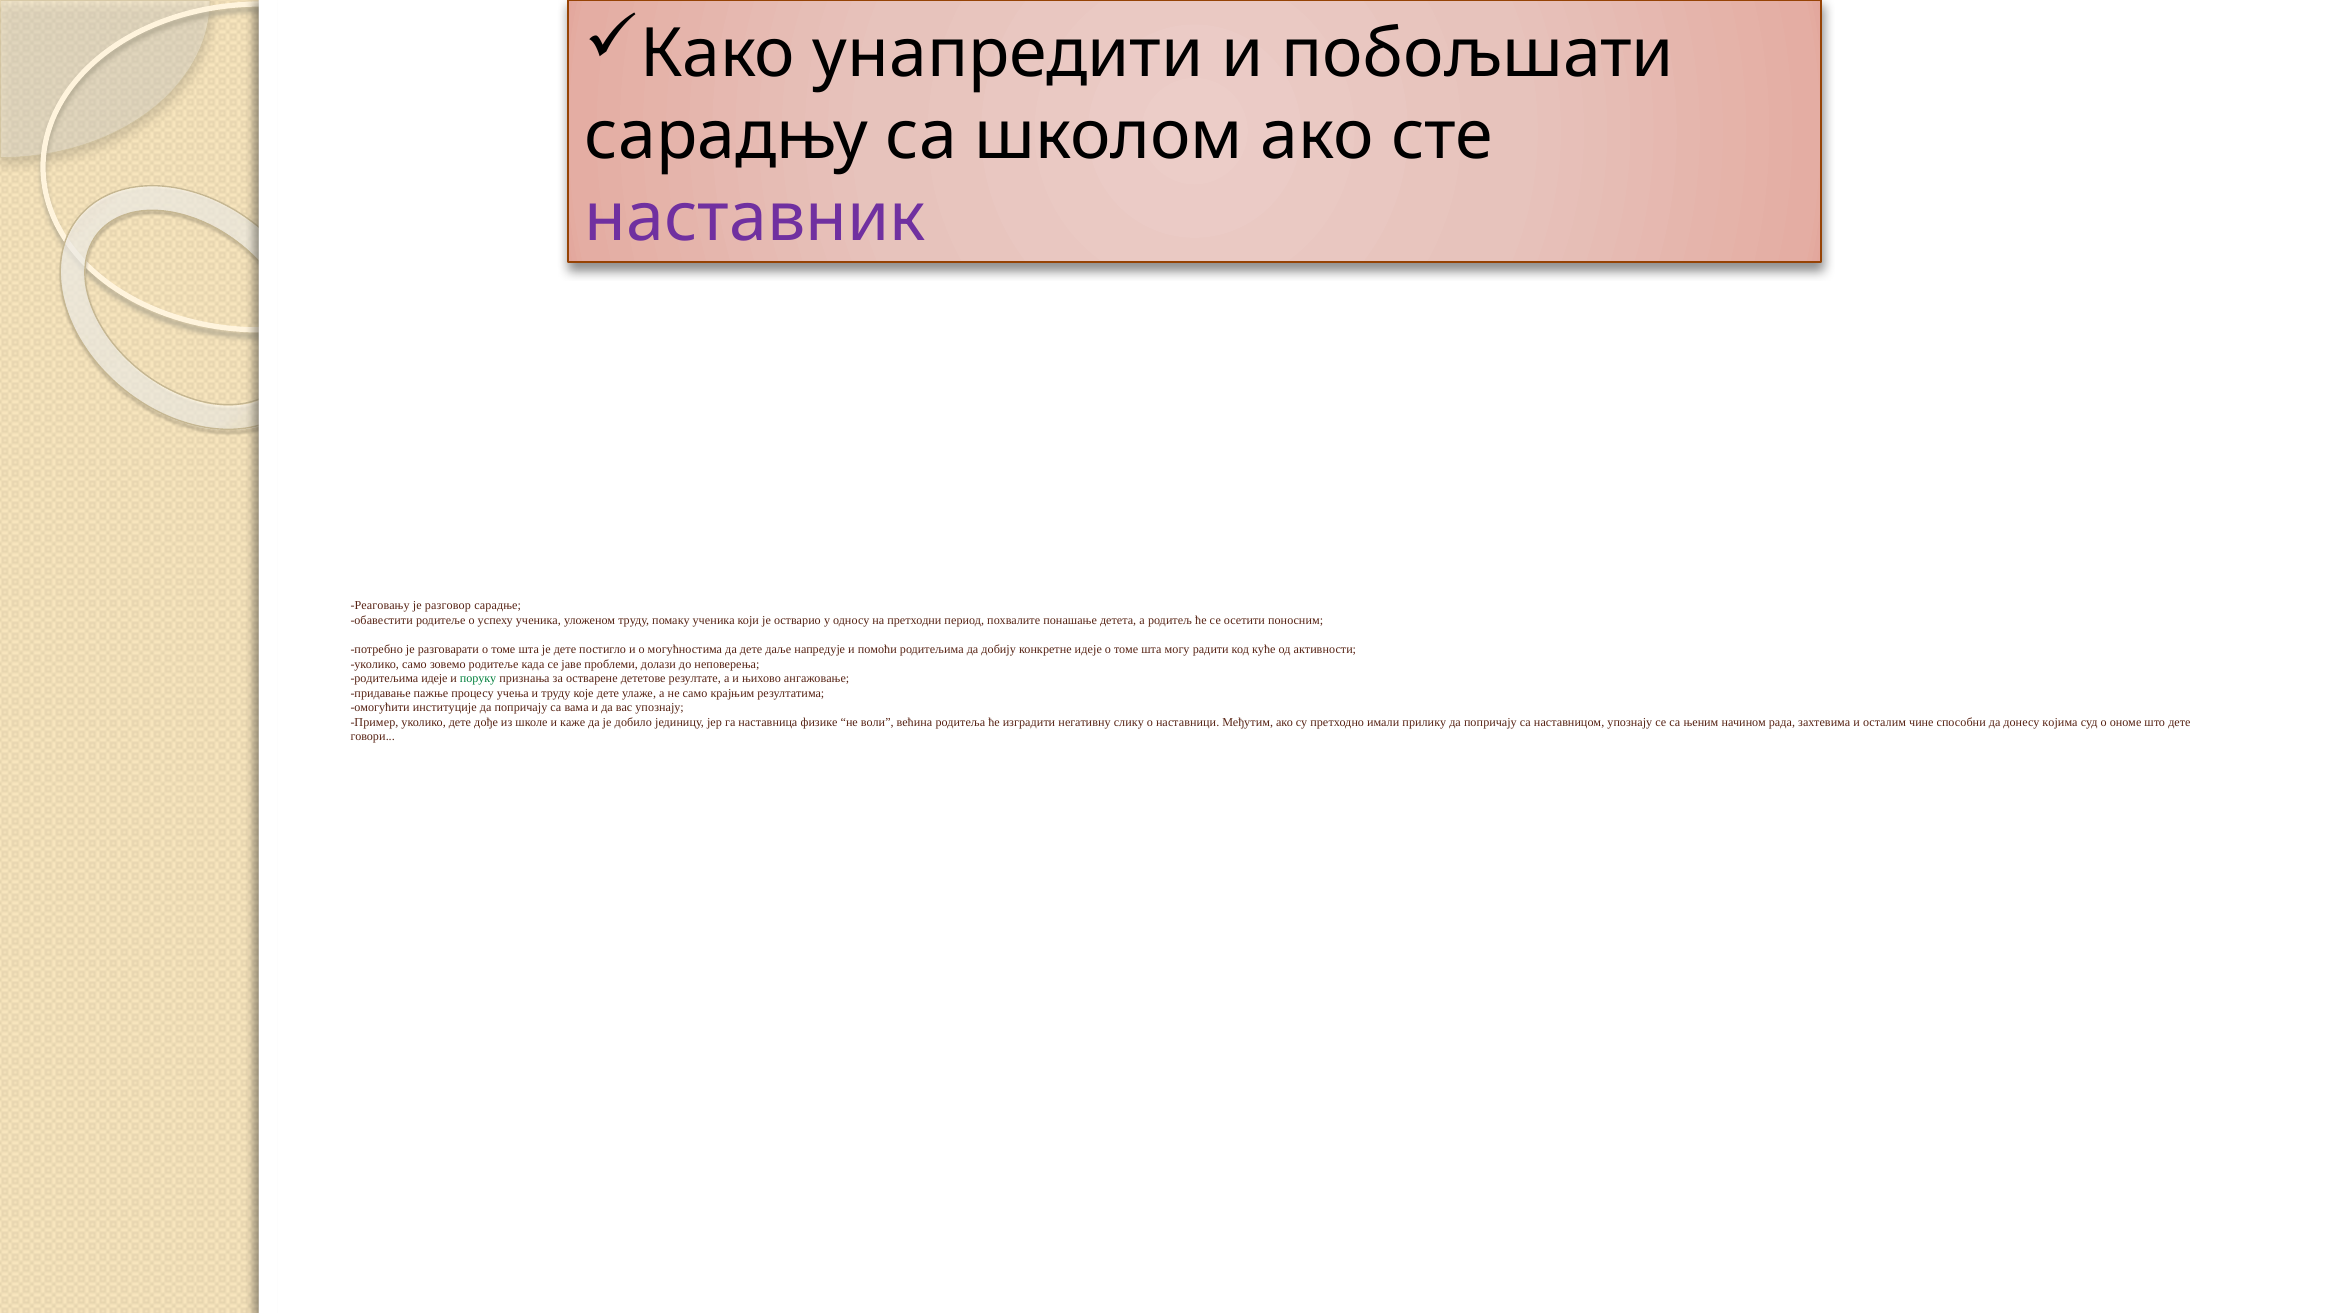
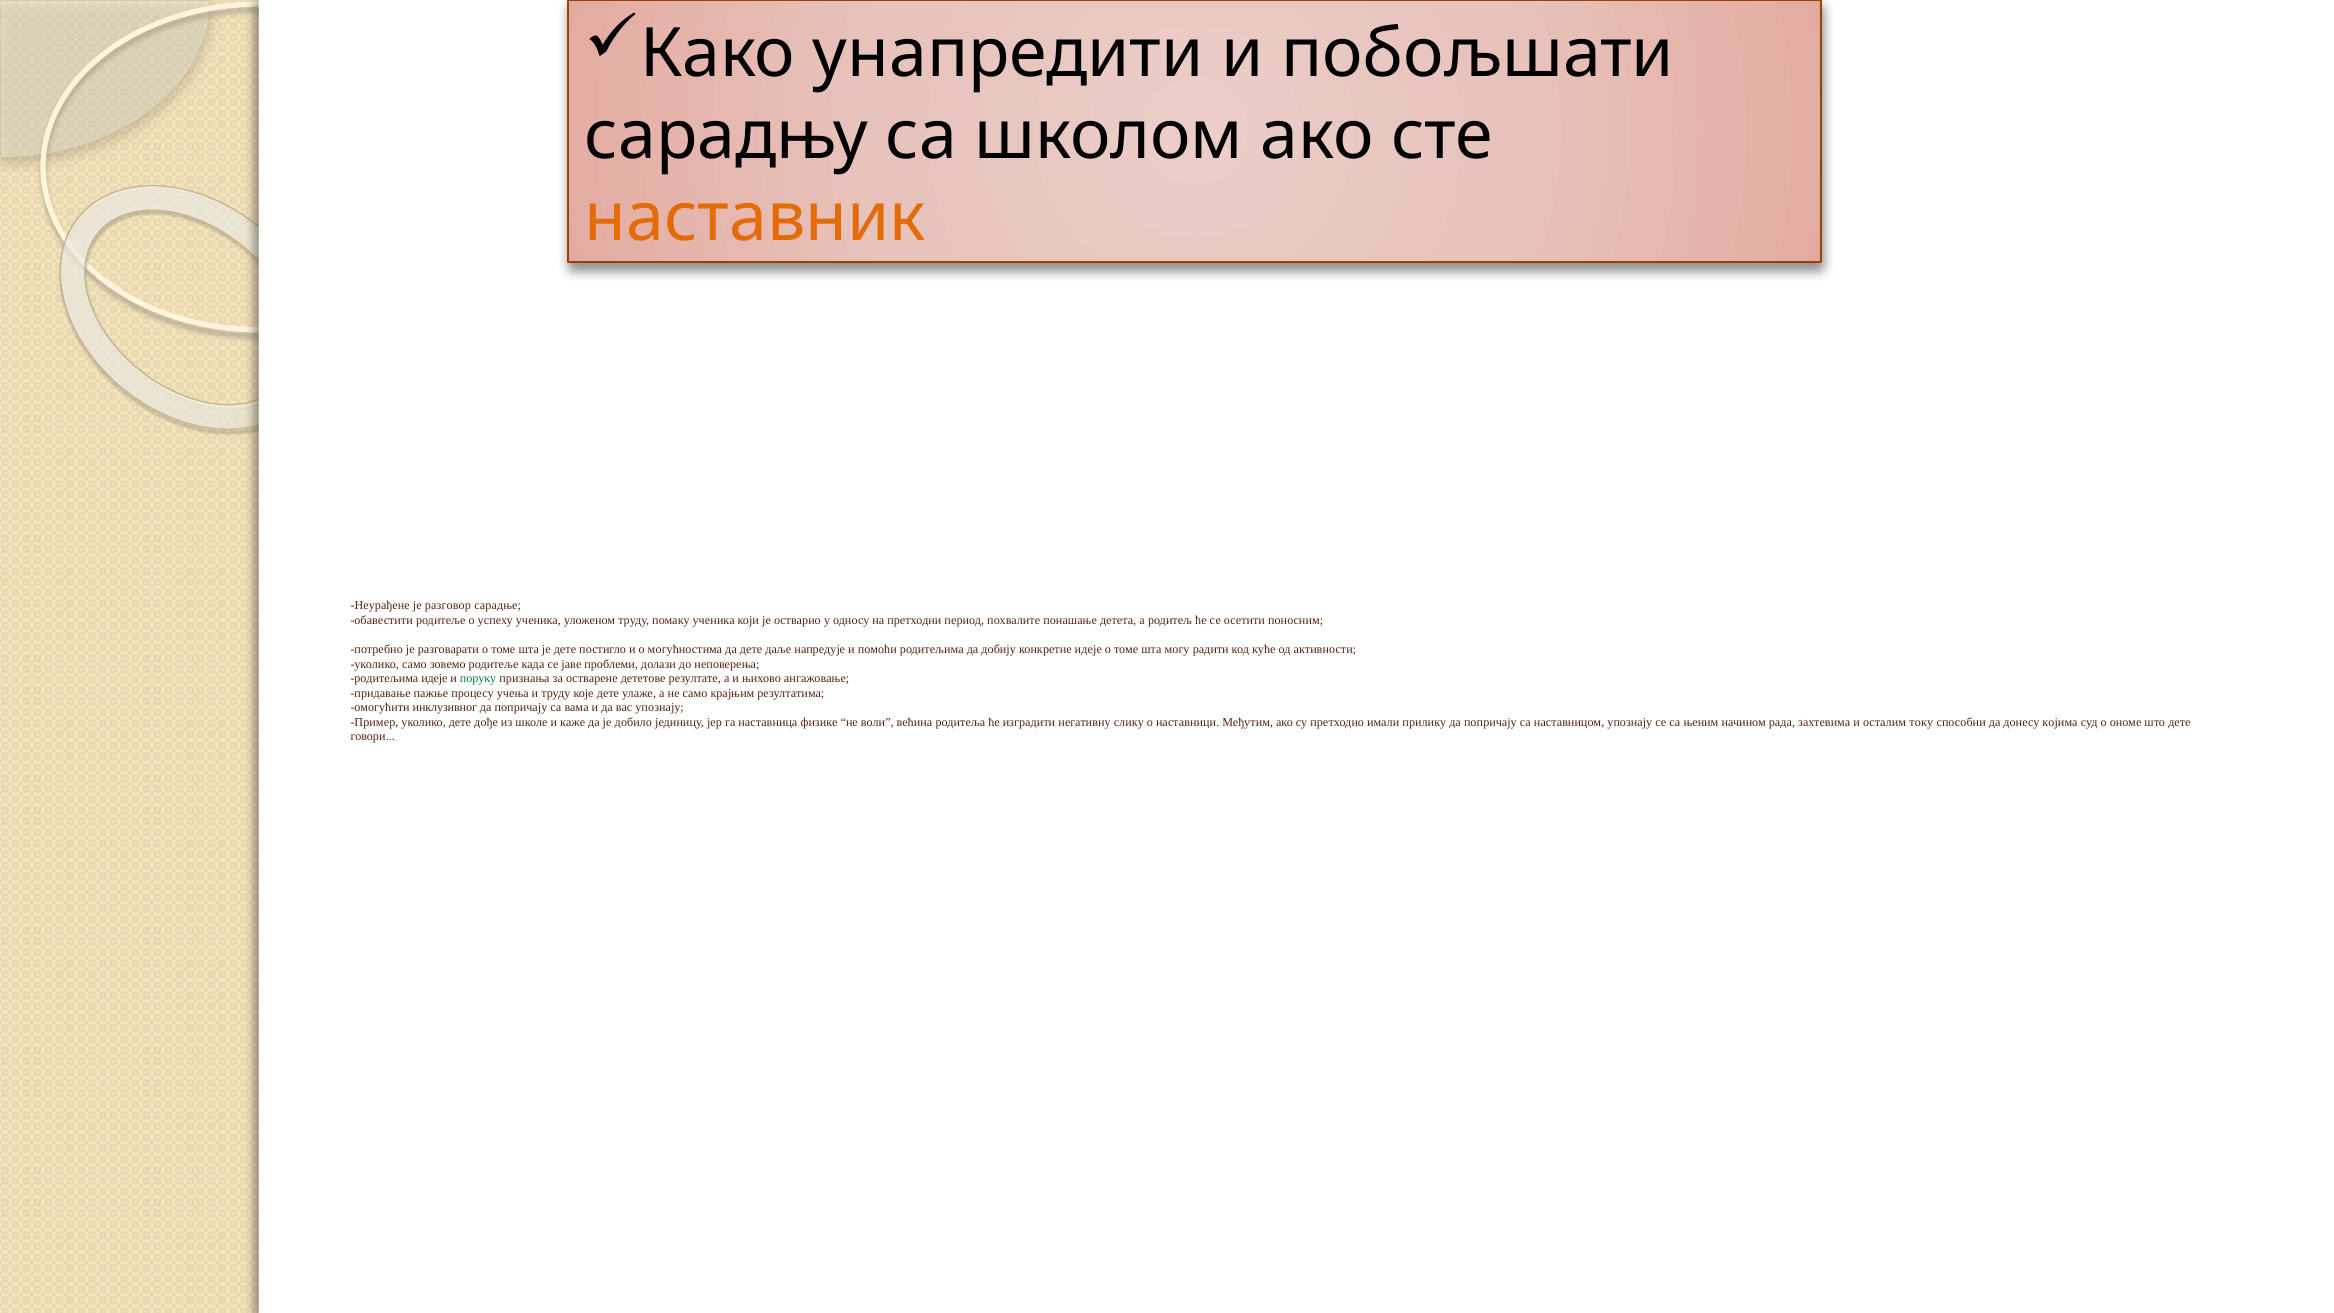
наставник colour: purple -> orange (755, 218)
Реаговању: Реаговању -> Неурађене (380, 606)
институције: институције -> инклузивног (445, 708)
чине: чине -> току (1921, 722)
